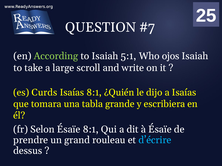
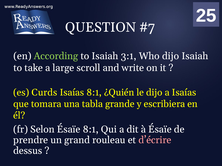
5:1: 5:1 -> 3:1 (129, 56)
Who ojos: ojos -> dijo (171, 56)
d’écrire colour: light blue -> pink (155, 140)
